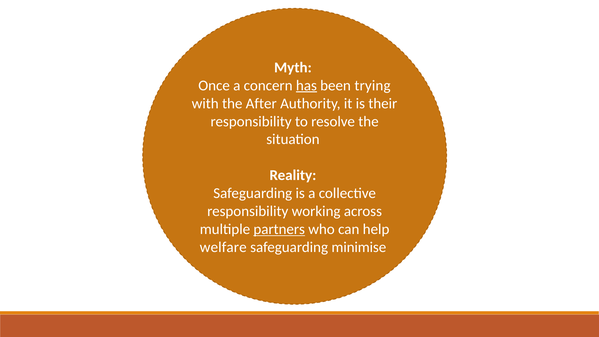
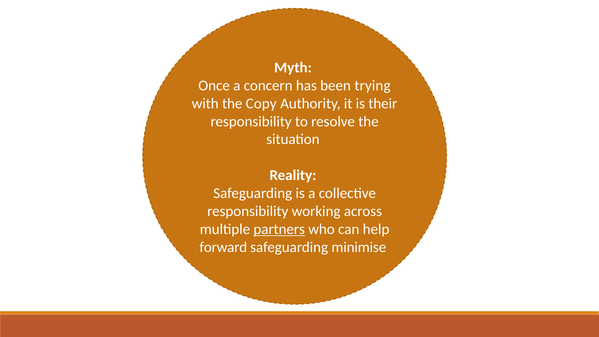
has underline: present -> none (306, 85)
After: After -> Copy (261, 103)
welfare: welfare -> forward (223, 247)
